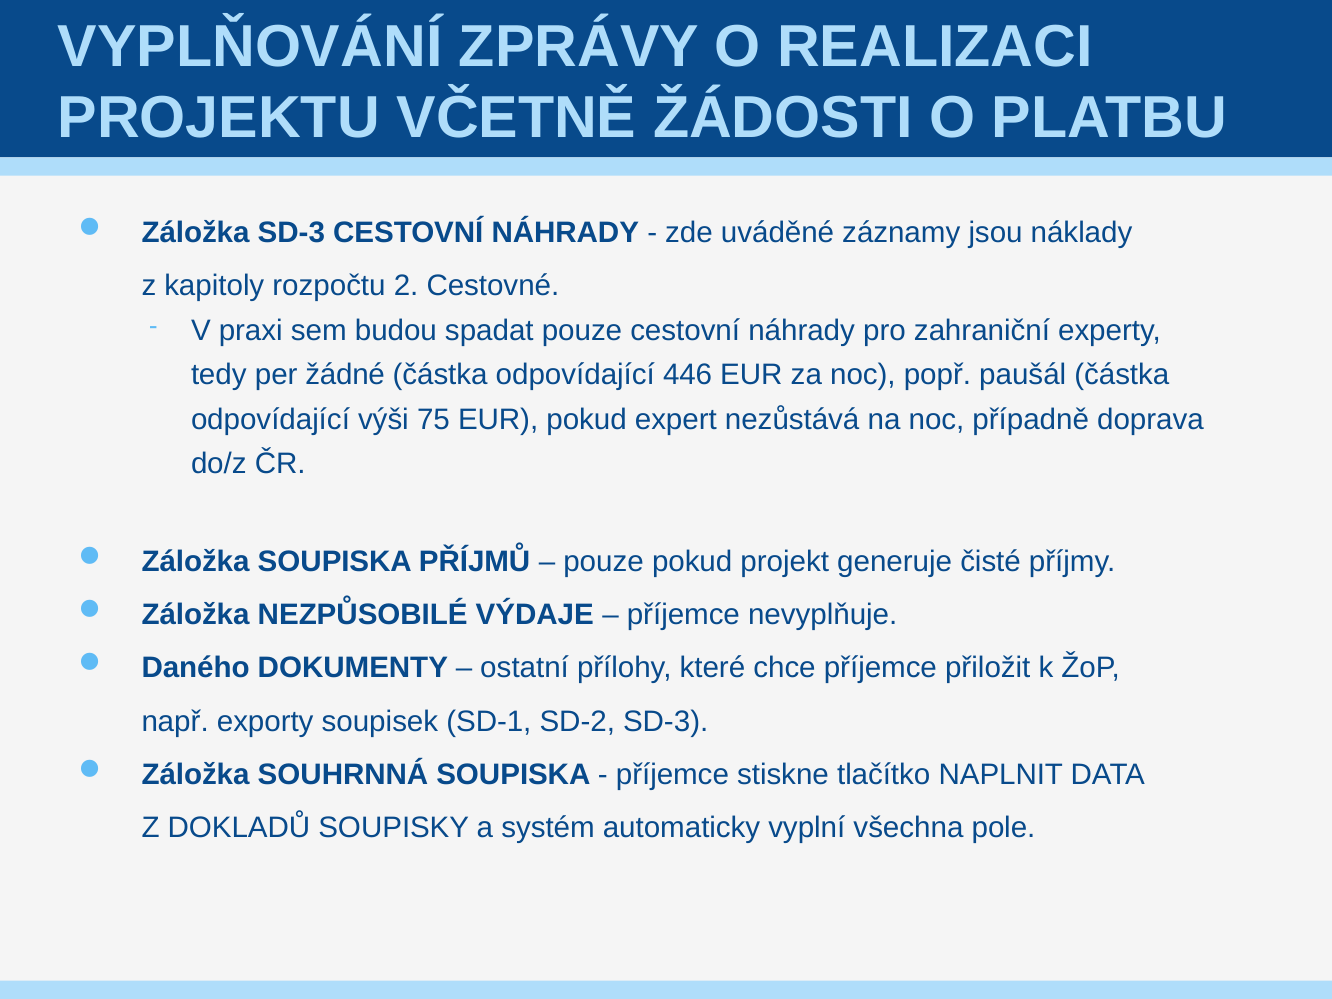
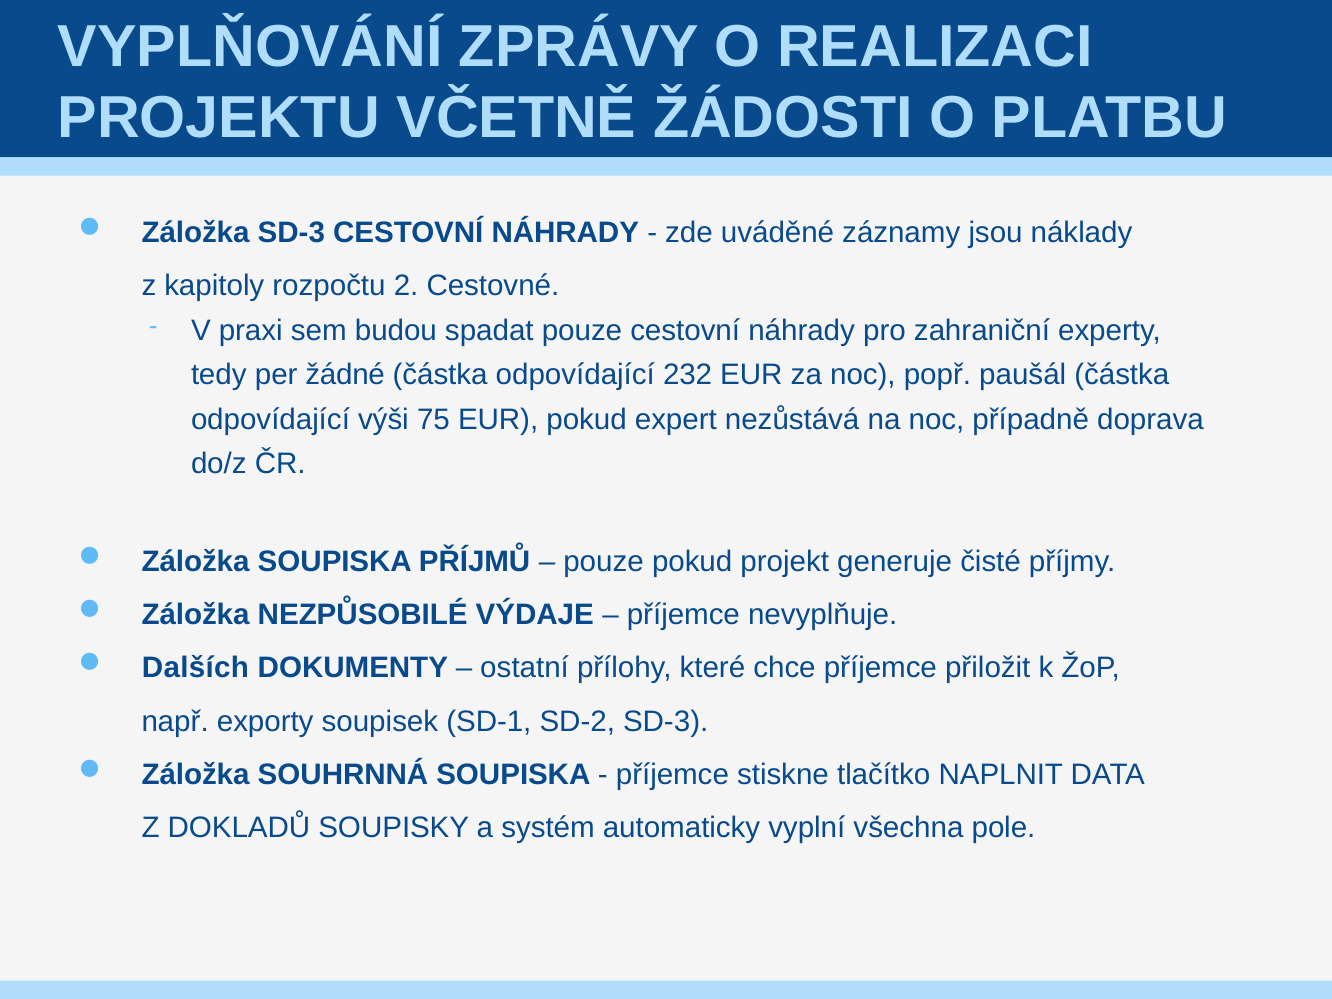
446: 446 -> 232 (688, 375)
Daného: Daného -> Dalších (195, 668)
